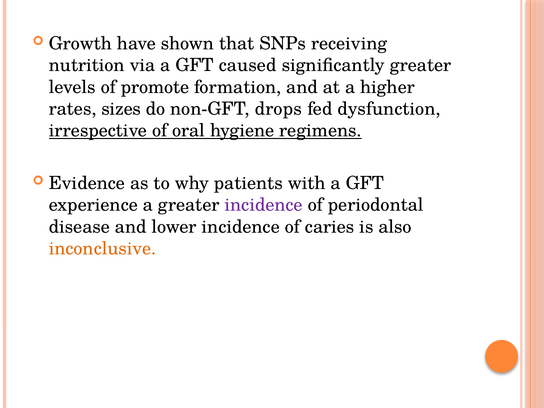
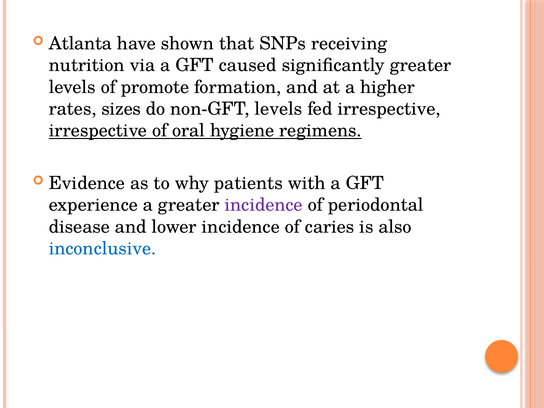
Growth: Growth -> Atlanta (80, 44)
non-GFT drops: drops -> levels (278, 109)
fed dysfunction: dysfunction -> irrespective (389, 109)
inconclusive colour: orange -> blue (103, 248)
